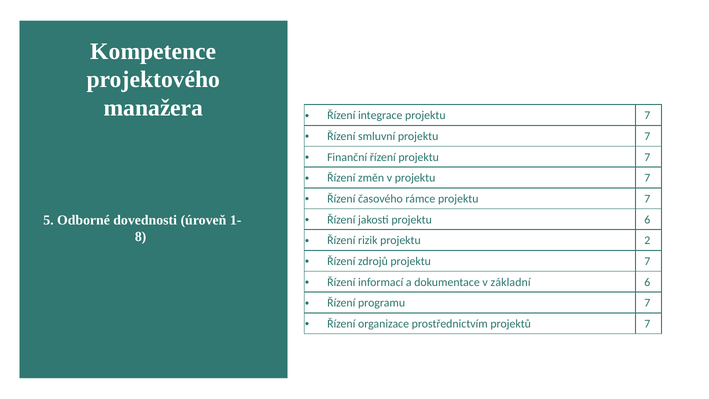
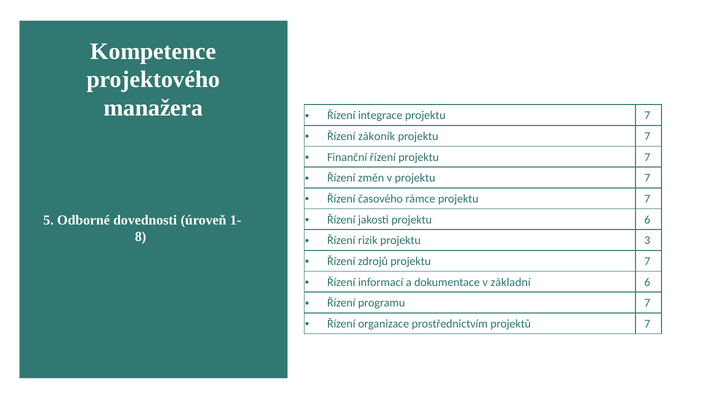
smluvní: smluvní -> zákoník (377, 136)
2: 2 -> 3 (647, 240)
